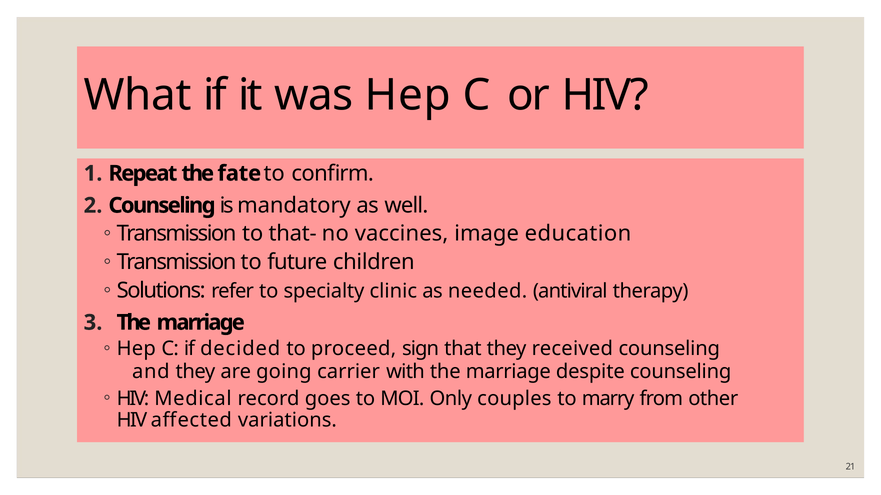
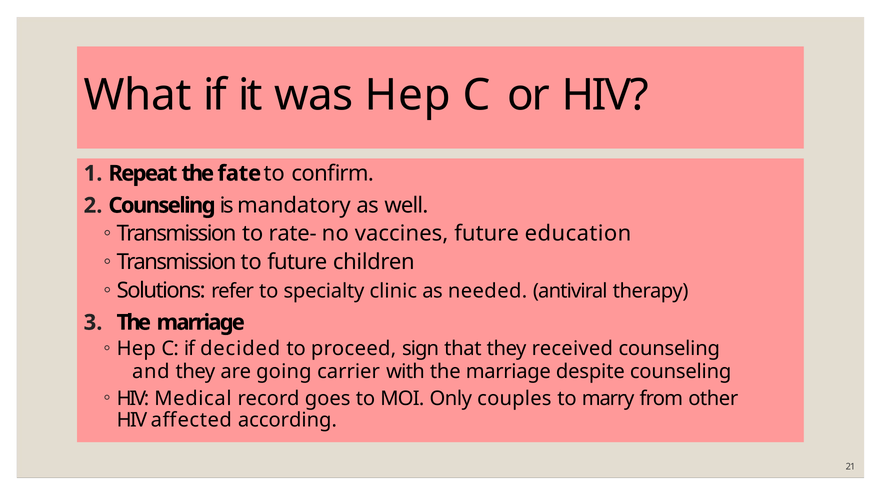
that-: that- -> rate- (293, 234)
vaccines image: image -> future (487, 234)
variations: variations -> according (287, 421)
